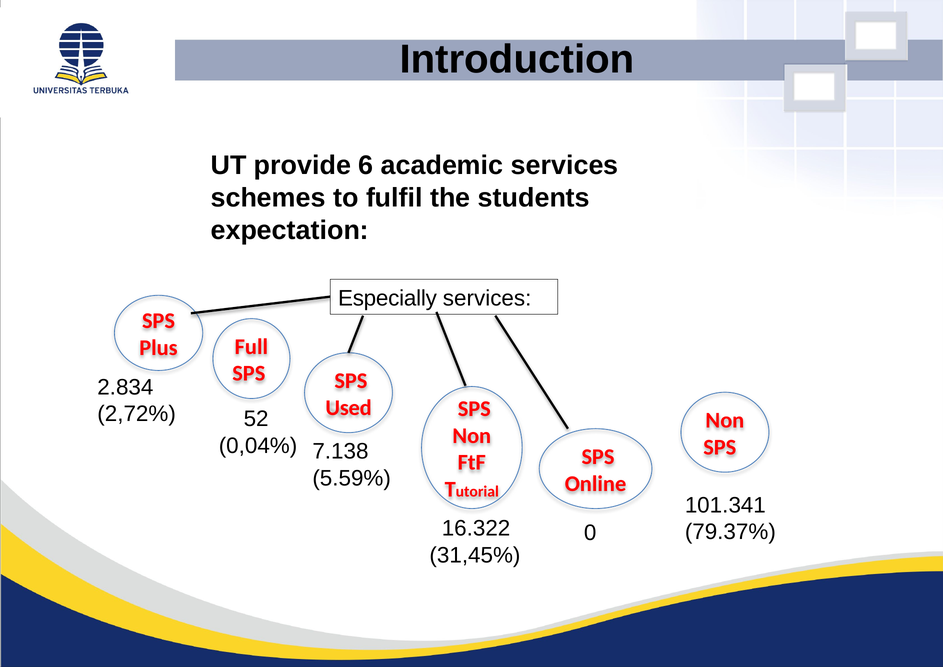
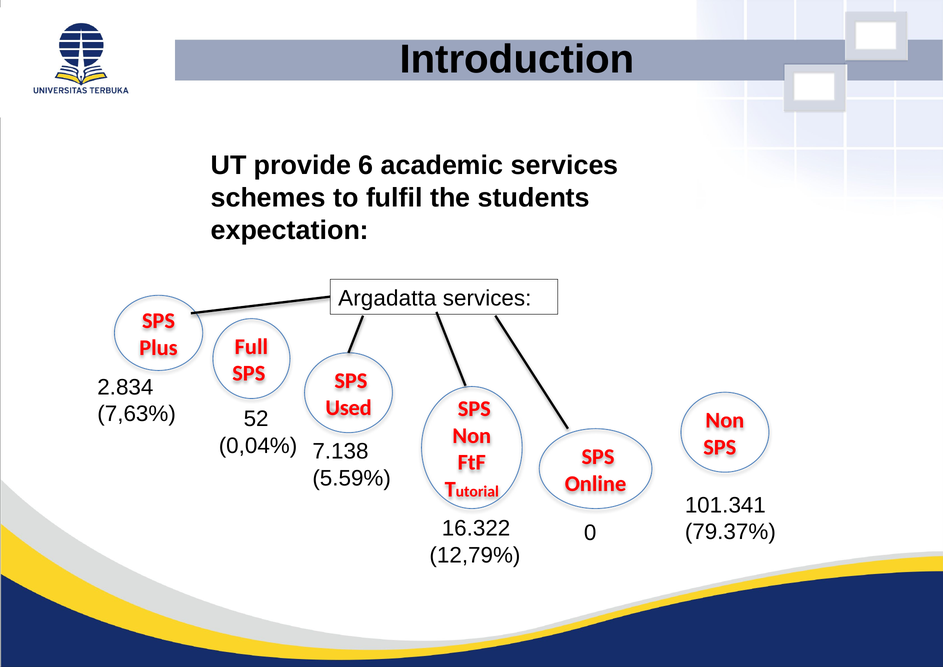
Especially: Especially -> Argadatta (387, 298)
2,72%: 2,72% -> 7,63% (137, 414)
31,45%: 31,45% -> 12,79% (475, 556)
